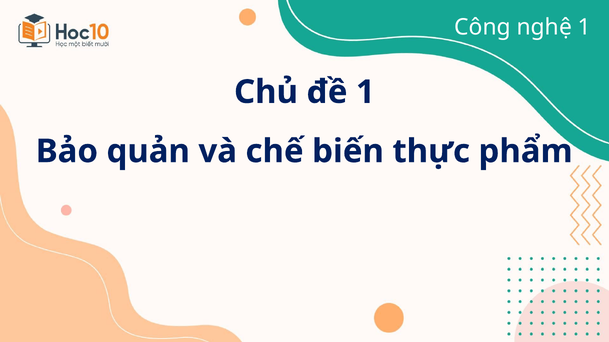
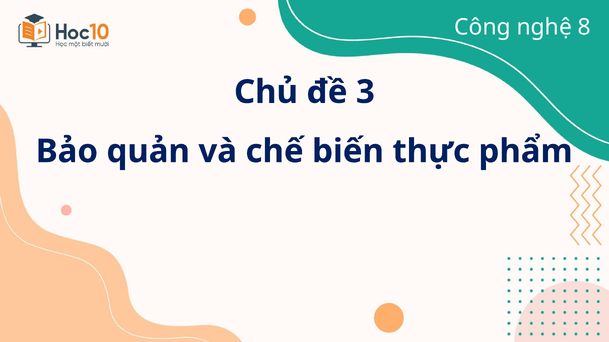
nghệ 1: 1 -> 8 (584, 27)
đề 1: 1 -> 3 (365, 92)
